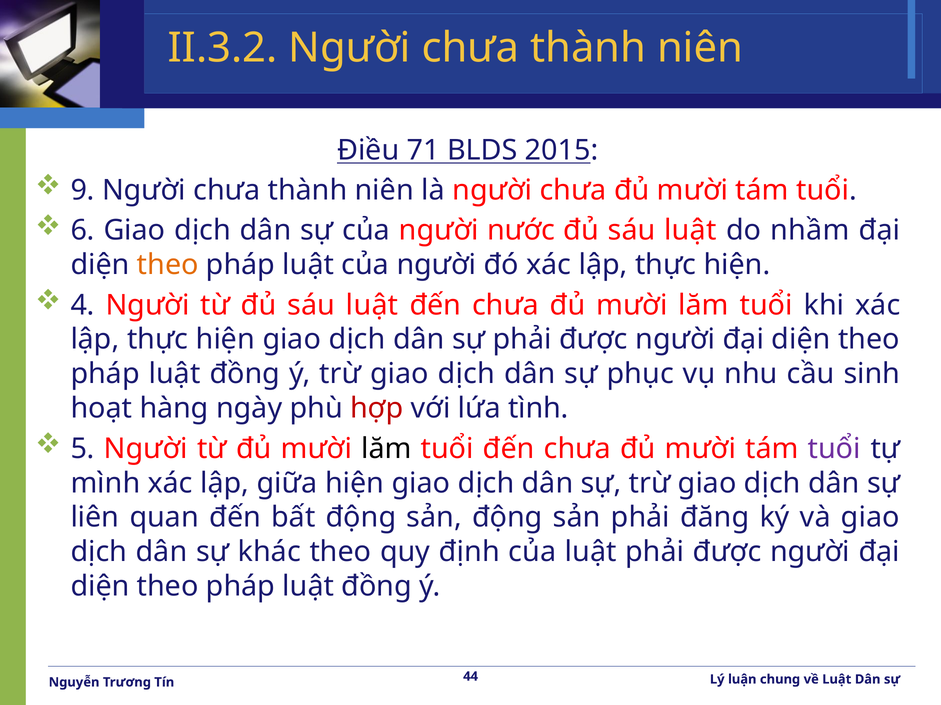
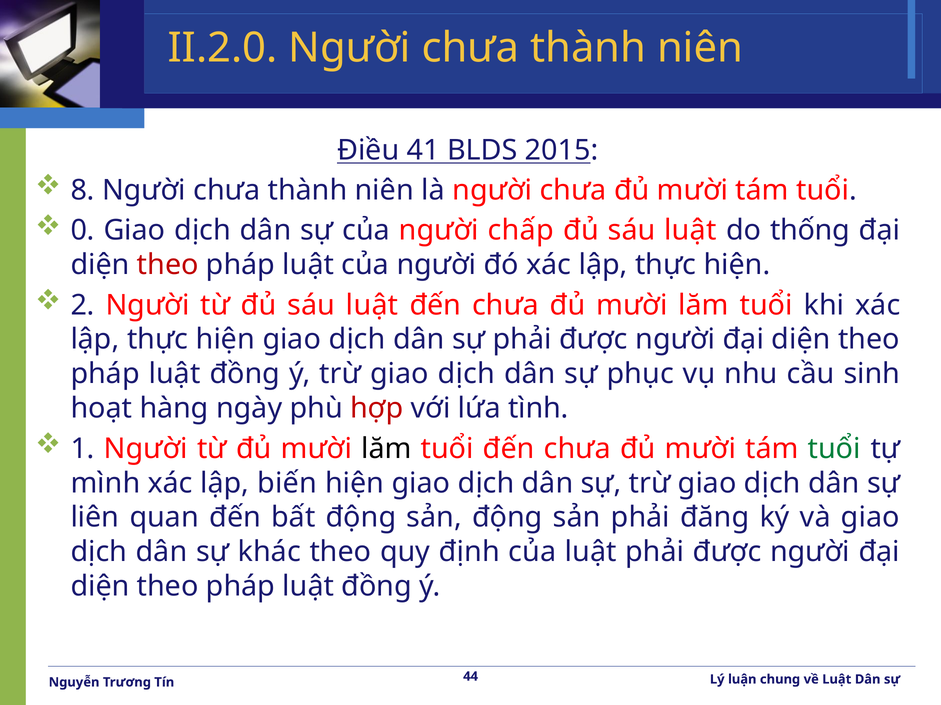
II.3.2: II.3.2 -> II.2.0 (223, 48)
71: 71 -> 41 (423, 150)
9: 9 -> 8 (83, 190)
6: 6 -> 0 (83, 231)
nước: nước -> chấp (521, 231)
nhầm: nhầm -> thống (810, 231)
theo colour: orange -> red (168, 265)
4: 4 -> 2 (83, 305)
5: 5 -> 1 (83, 449)
tuổi colour: purple -> green (834, 449)
giữa: giữa -> biến (287, 484)
